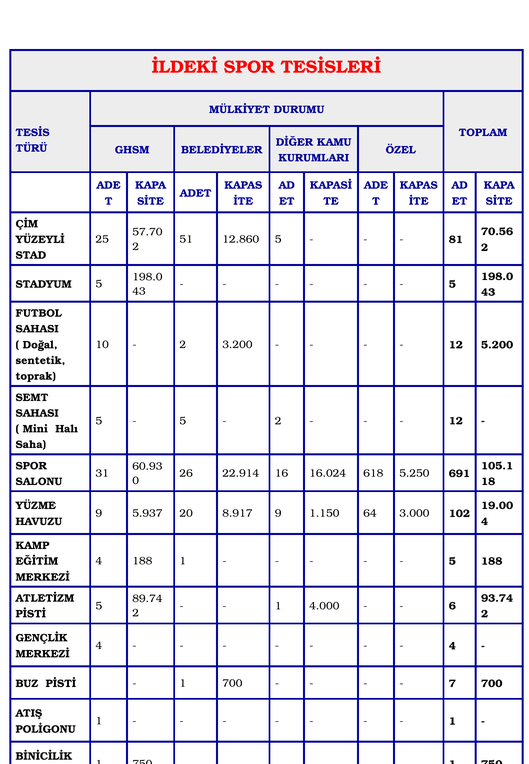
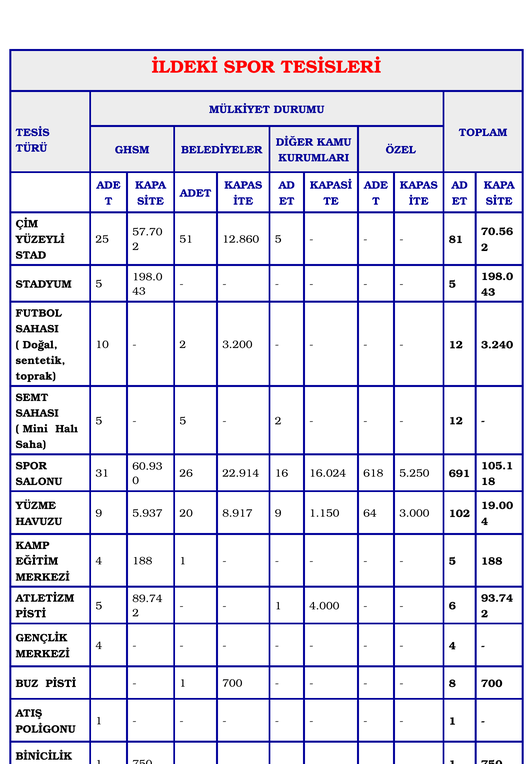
5.200: 5.200 -> 3.240 (497, 345)
7: 7 -> 8 (452, 684)
